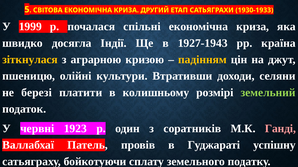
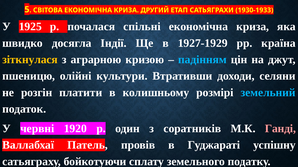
1999: 1999 -> 1925 (30, 27)
1927-1943: 1927-1943 -> 1927-1929 (203, 43)
падінням colour: yellow -> light blue (202, 60)
березі: березі -> розгін (37, 93)
земельний colour: light green -> light blue (268, 93)
1923: 1923 -> 1920 (75, 129)
